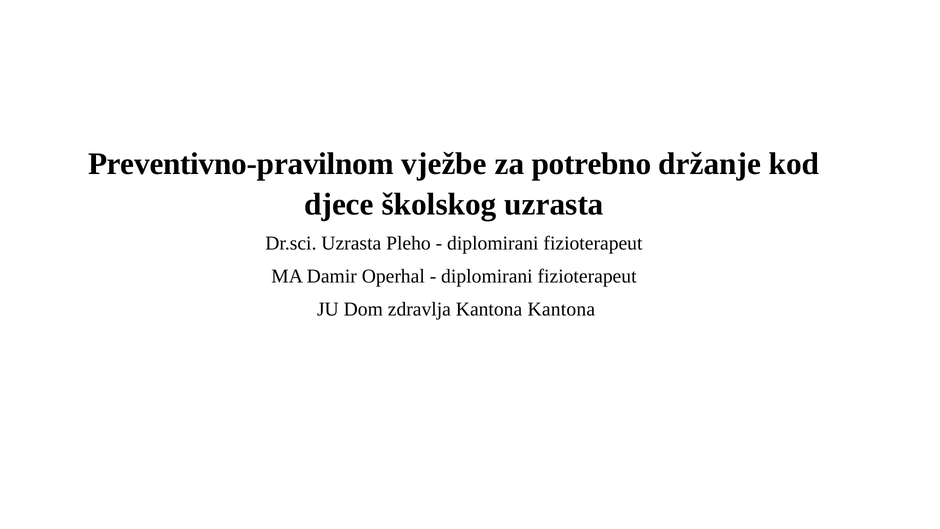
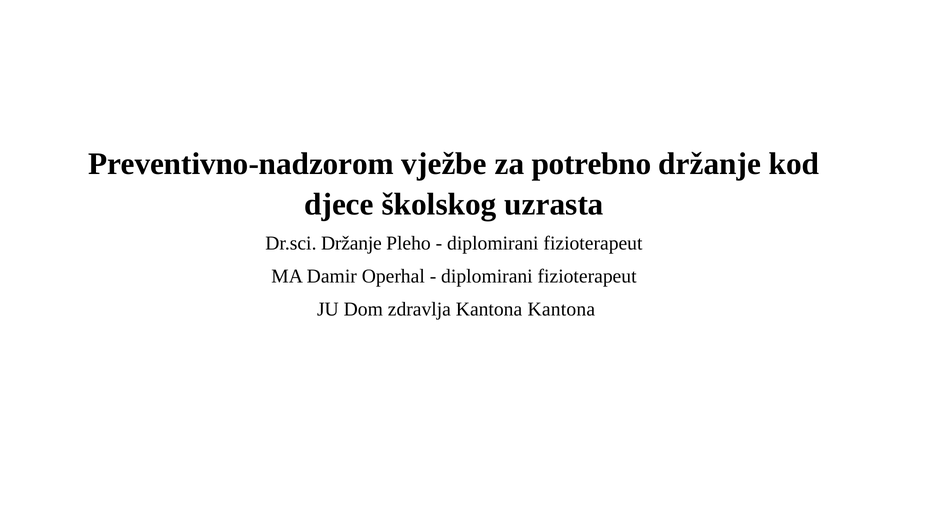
Preventivno-pravilnom: Preventivno-pravilnom -> Preventivno-nadzorom (241, 164)
Dr.sci Uzrasta: Uzrasta -> Držanje (351, 243)
